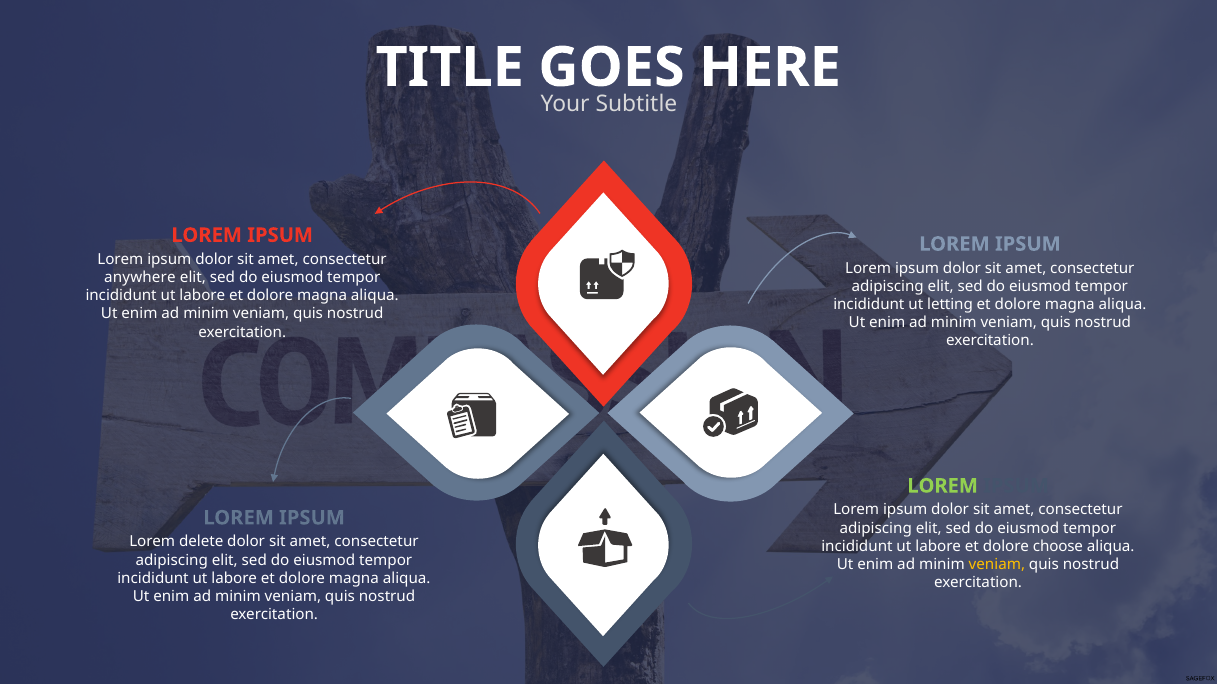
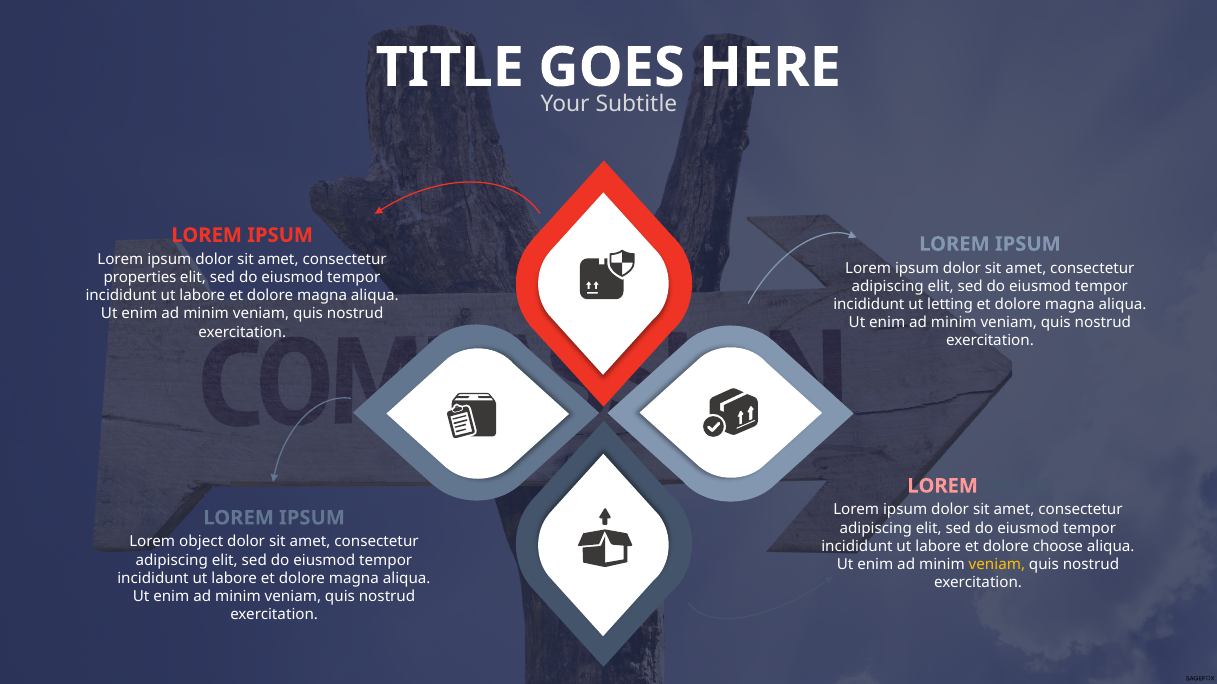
anywhere: anywhere -> properties (140, 278)
LOREM colour: light green -> pink (943, 486)
delete: delete -> object (201, 542)
